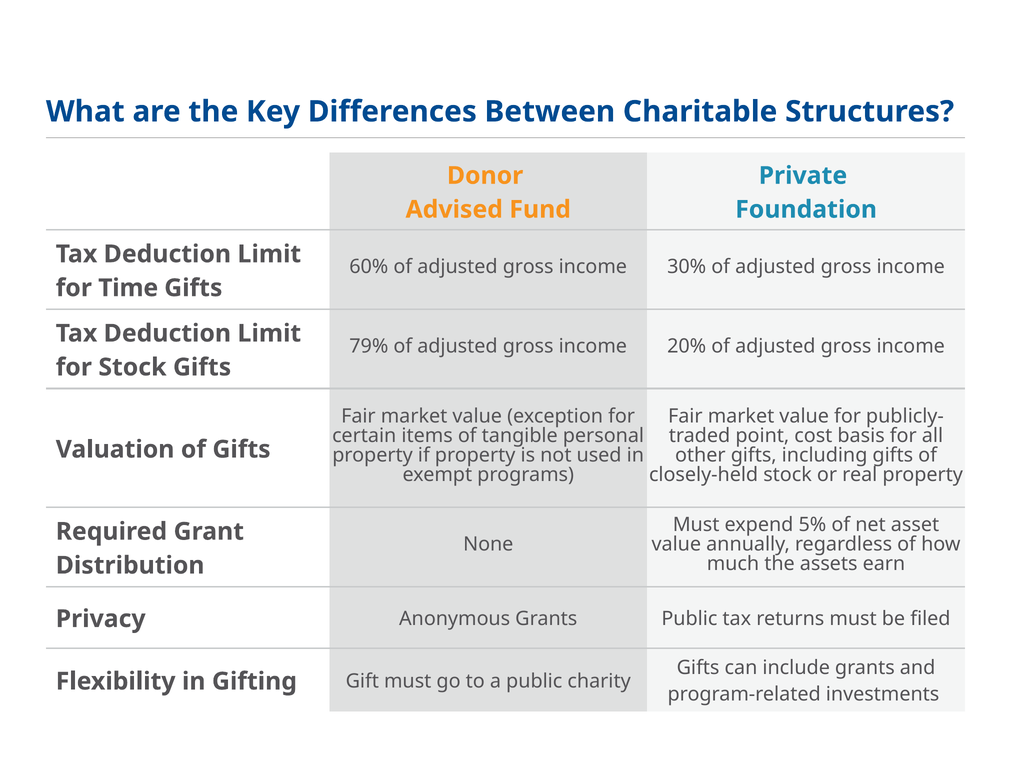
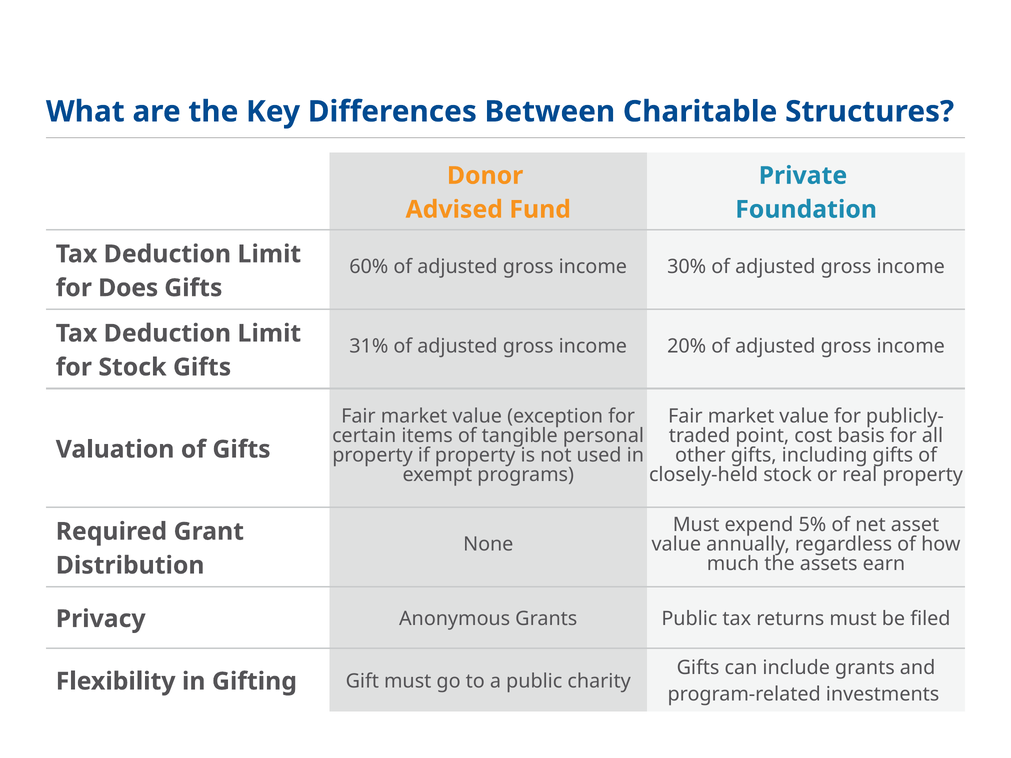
Time: Time -> Does (128, 288)
79%: 79% -> 31% (369, 346)
